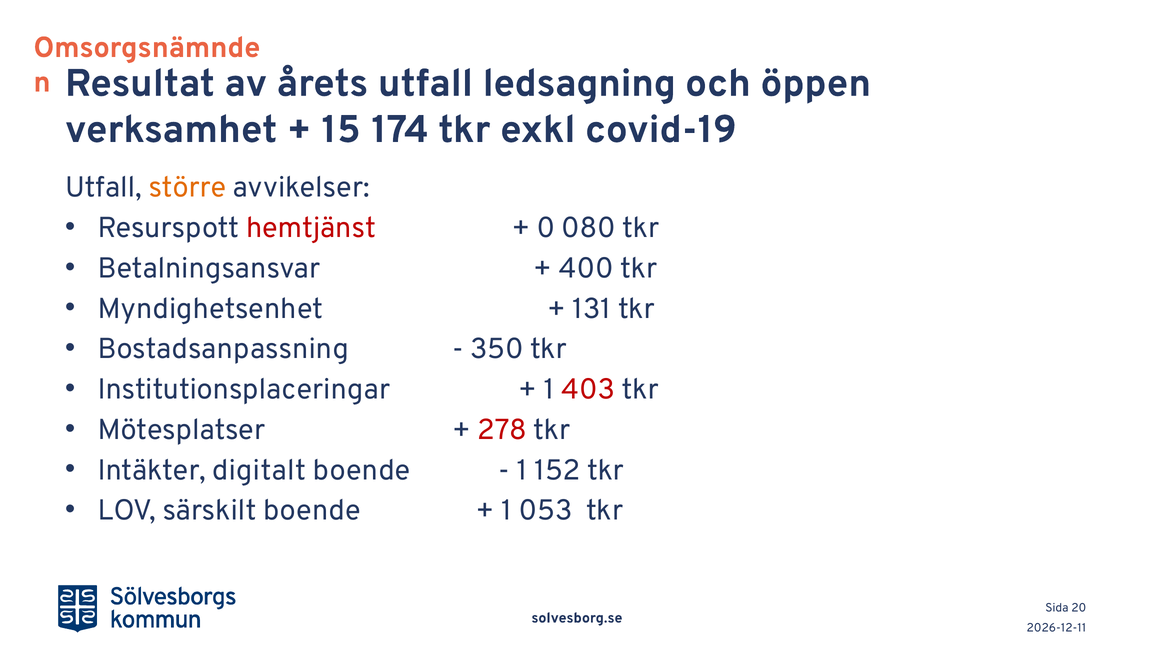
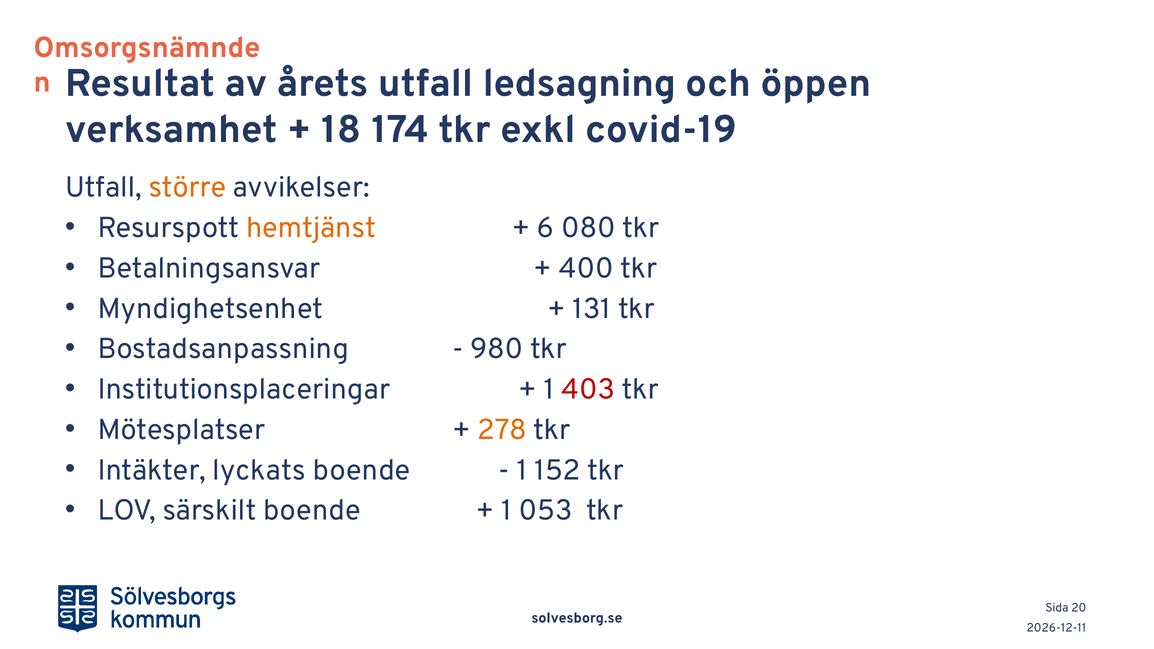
15: 15 -> 18 (341, 129)
hemtjänst colour: red -> orange (311, 228)
0: 0 -> 6 (546, 228)
350: 350 -> 980 (497, 349)
278 colour: red -> orange (502, 430)
digitalt: digitalt -> lyckats (259, 470)
